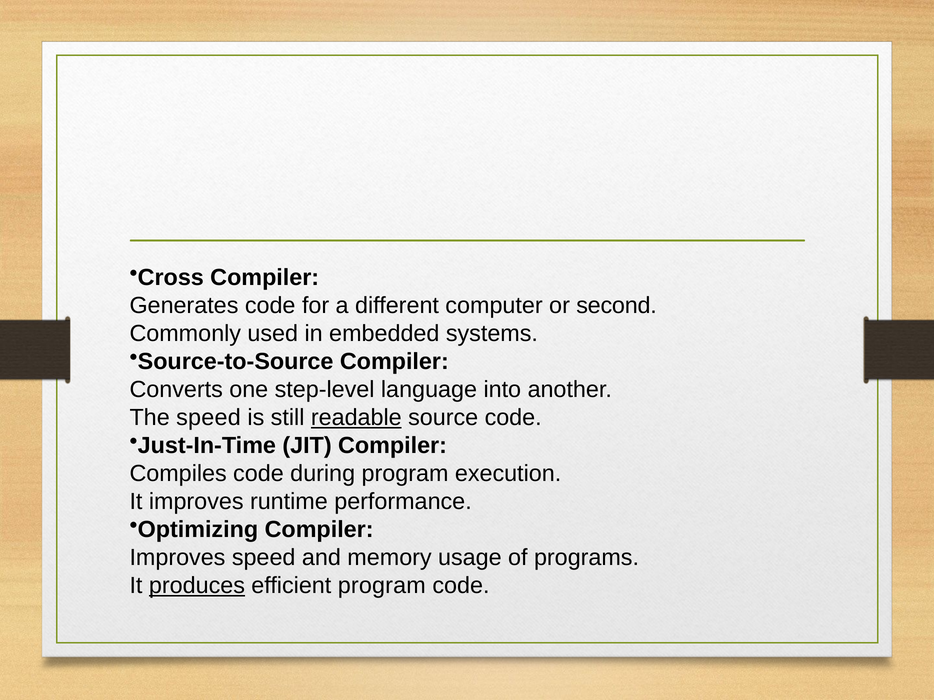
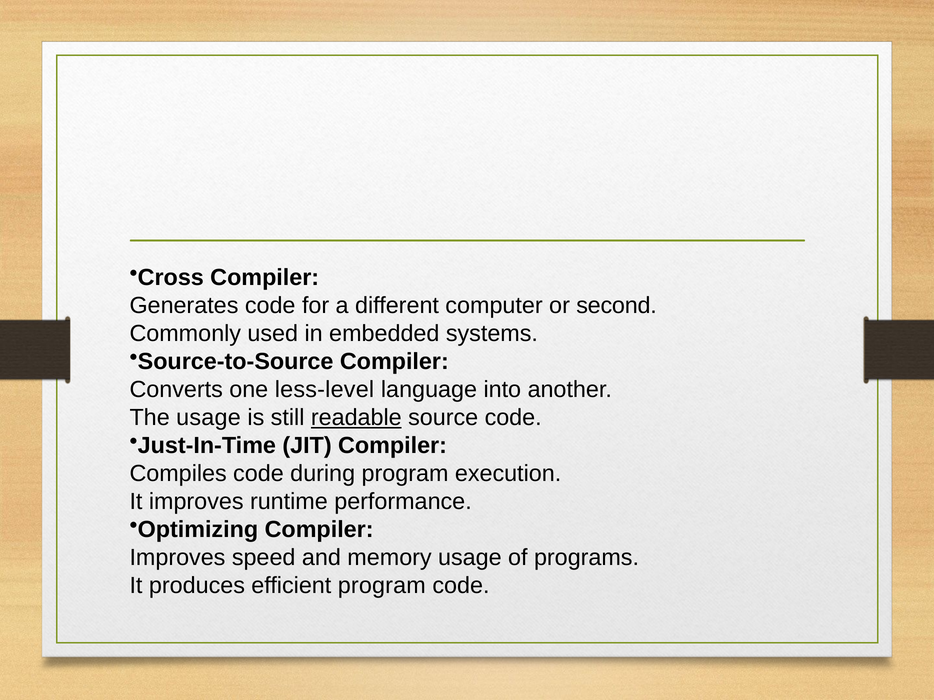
step-level: step-level -> less-level (324, 390)
The speed: speed -> usage (208, 418)
produces underline: present -> none (197, 586)
